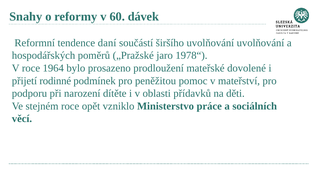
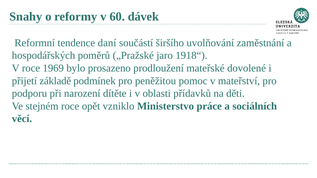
uvolňování uvolňování: uvolňování -> zaměstnání (261, 43)
1978“: 1978“ -> 1918“ (191, 56)
1964: 1964 -> 1969 (53, 68)
rodinné: rodinné -> základě (55, 81)
